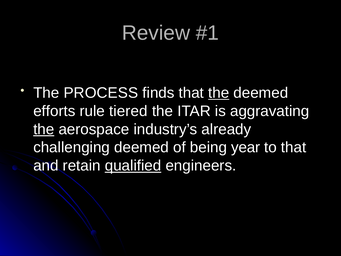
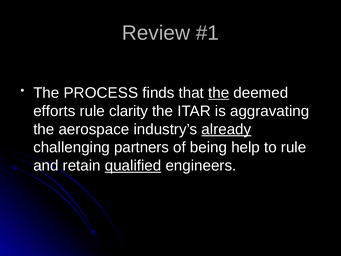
tiered: tiered -> clarity (128, 111)
the underline: present -> none (44, 129)
already underline: none -> present (226, 129)
challenging deemed: deemed -> partners (142, 147)
year: year -> help (246, 147)
to that: that -> rule (294, 147)
